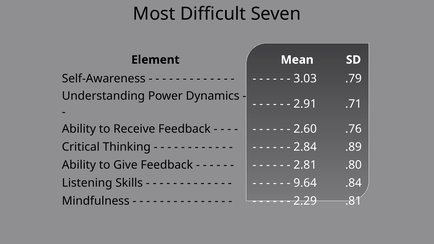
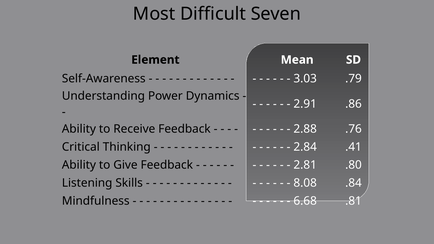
.71: .71 -> .86 (353, 104)
2.60: 2.60 -> 2.88 (305, 129)
.89: .89 -> .41 (353, 147)
9.64: 9.64 -> 8.08 (305, 183)
2.29: 2.29 -> 6.68 (305, 201)
